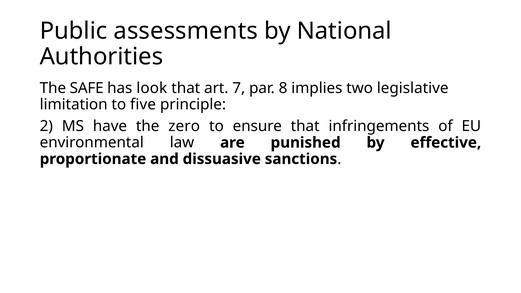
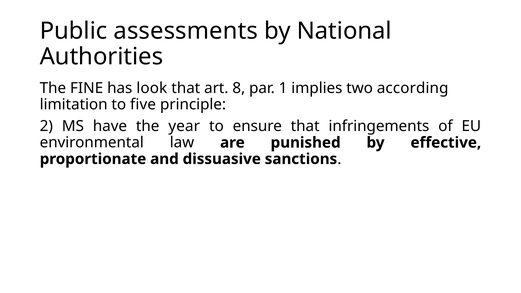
SAFE: SAFE -> FINE (87, 88)
7: 7 -> 8 (239, 88)
8: 8 -> 1 (283, 88)
legislative: legislative -> according (413, 88)
zero: zero -> year (184, 126)
